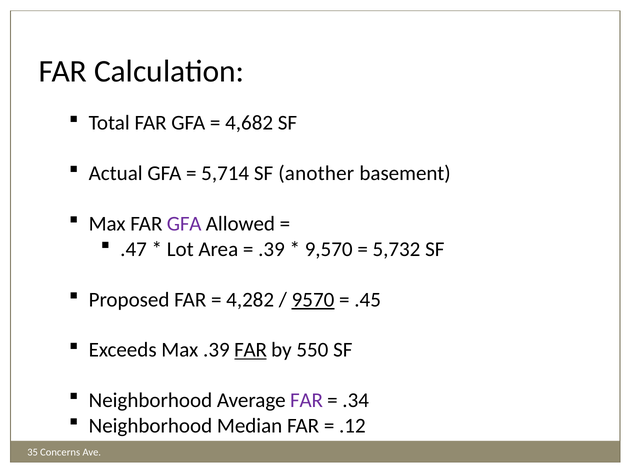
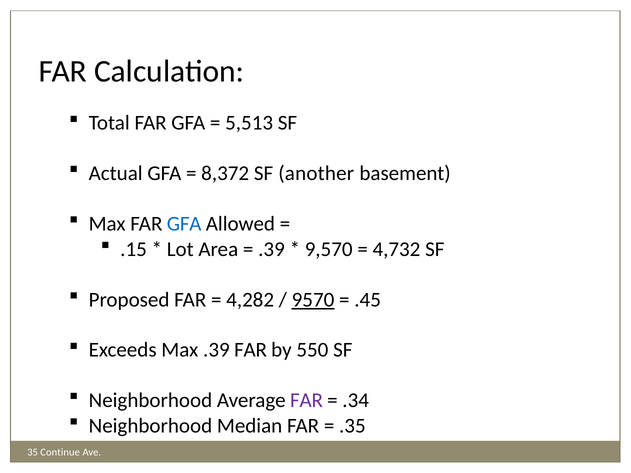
4,682: 4,682 -> 5,513 (249, 123)
5,714: 5,714 -> 8,372 (225, 174)
GFA colour: purple -> blue (184, 224)
.47: .47 -> .15 (134, 249)
5,732: 5,732 -> 4,732 (396, 249)
FAR underline: present -> none (251, 350)
.12: .12 -> .35 (352, 426)
Concerns: Concerns -> Continue (60, 453)
